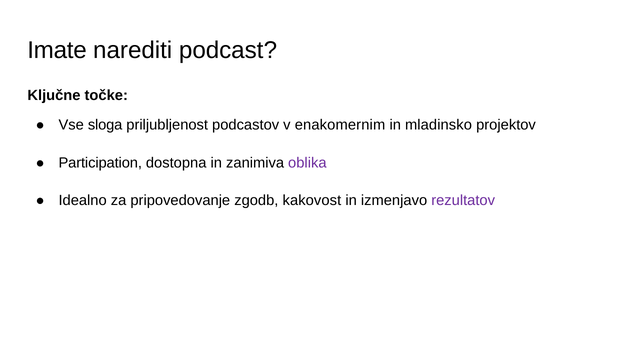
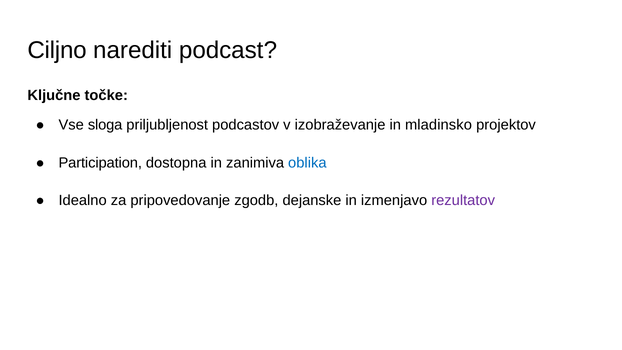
Imate: Imate -> Ciljno (57, 50)
enakomernim: enakomernim -> izobraževanje (340, 125)
oblika colour: purple -> blue (307, 163)
kakovost: kakovost -> dejanske (312, 201)
